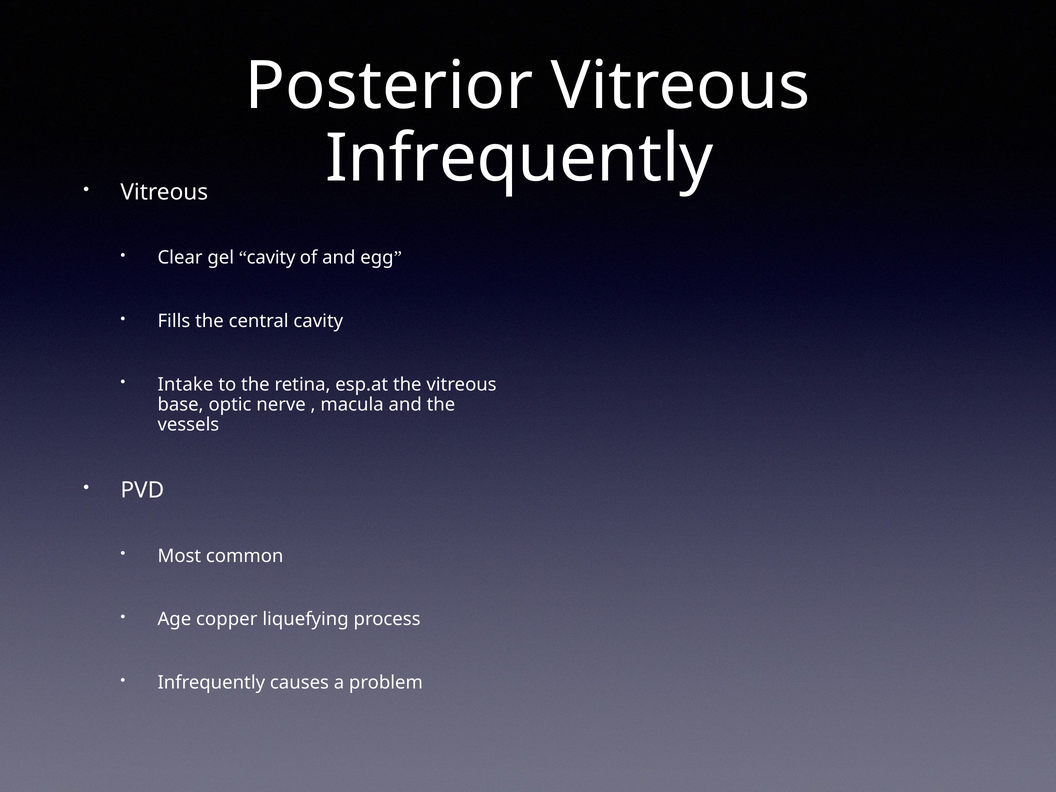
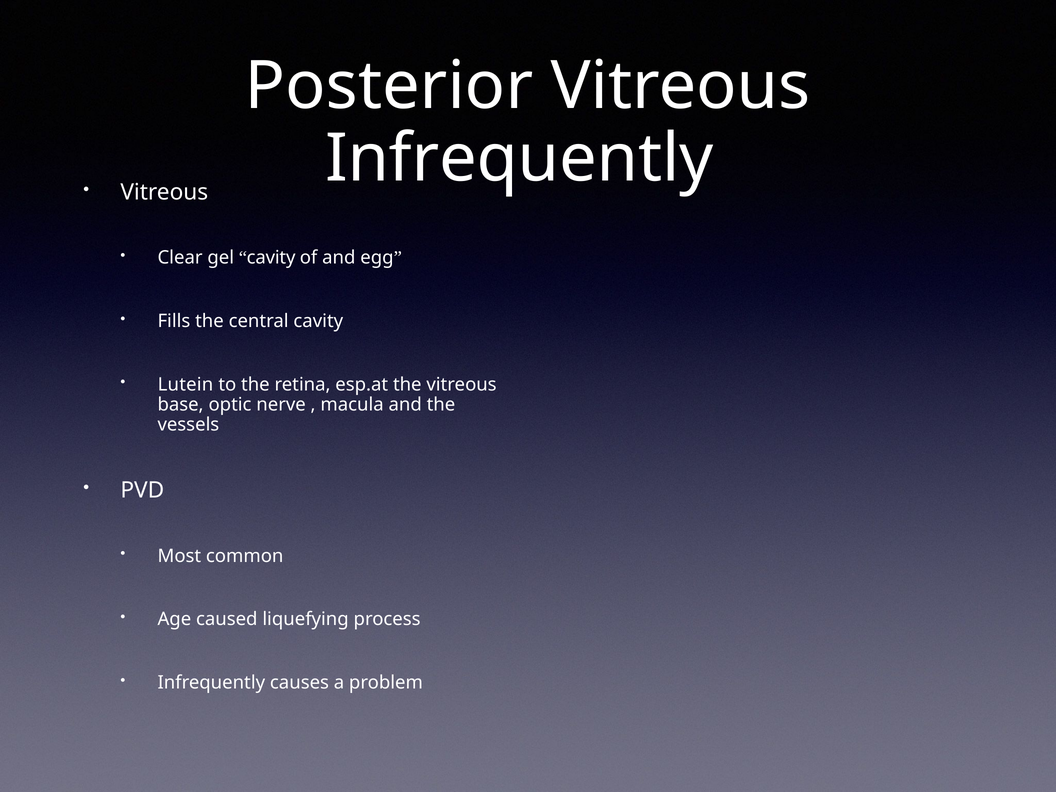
Intake: Intake -> Lutein (185, 385)
copper: copper -> caused (227, 619)
